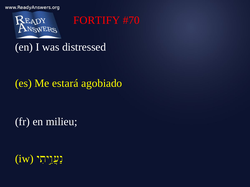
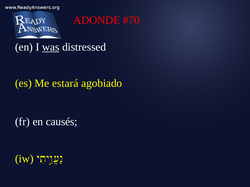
FORTIFY: FORTIFY -> ADONDE (97, 20)
was underline: none -> present (51, 47)
milieu: milieu -> causés (62, 122)
